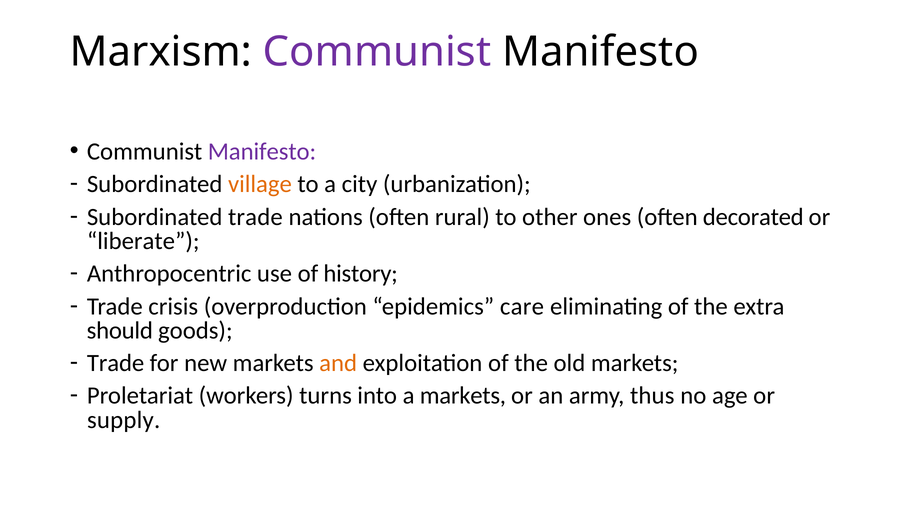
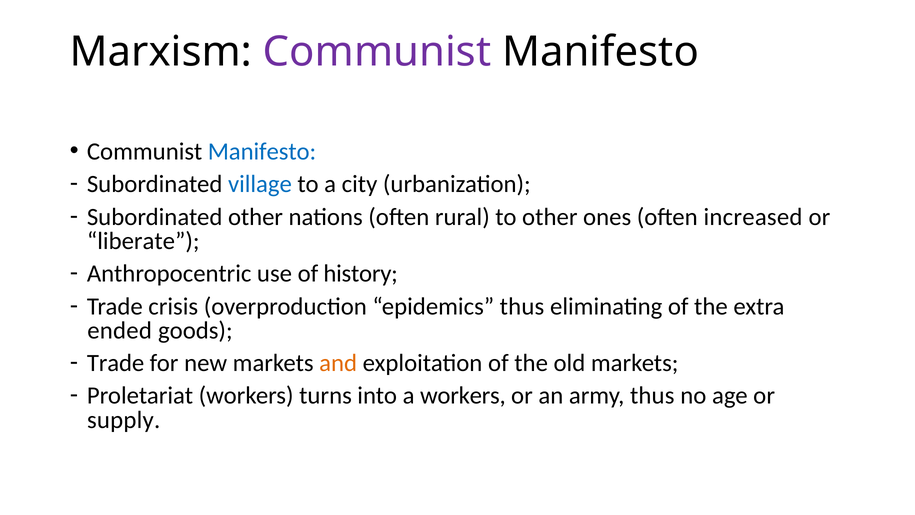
Manifesto colour: purple -> blue (262, 152)
village colour: orange -> blue (260, 184)
Subordinated trade: trade -> other (255, 217)
decorated: decorated -> increased (753, 217)
epidemics care: care -> thus (522, 306)
should: should -> ended (120, 330)
a markets: markets -> workers (463, 395)
